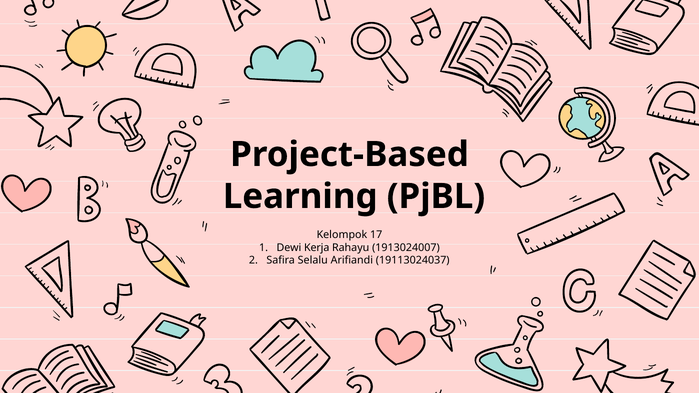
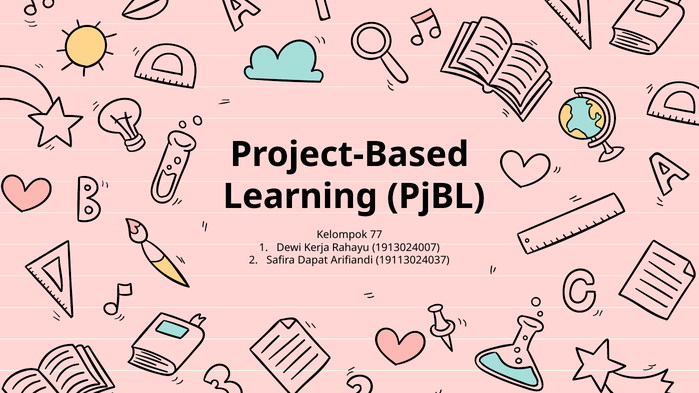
17: 17 -> 77 (376, 235)
Selalu: Selalu -> Dapat (313, 261)
